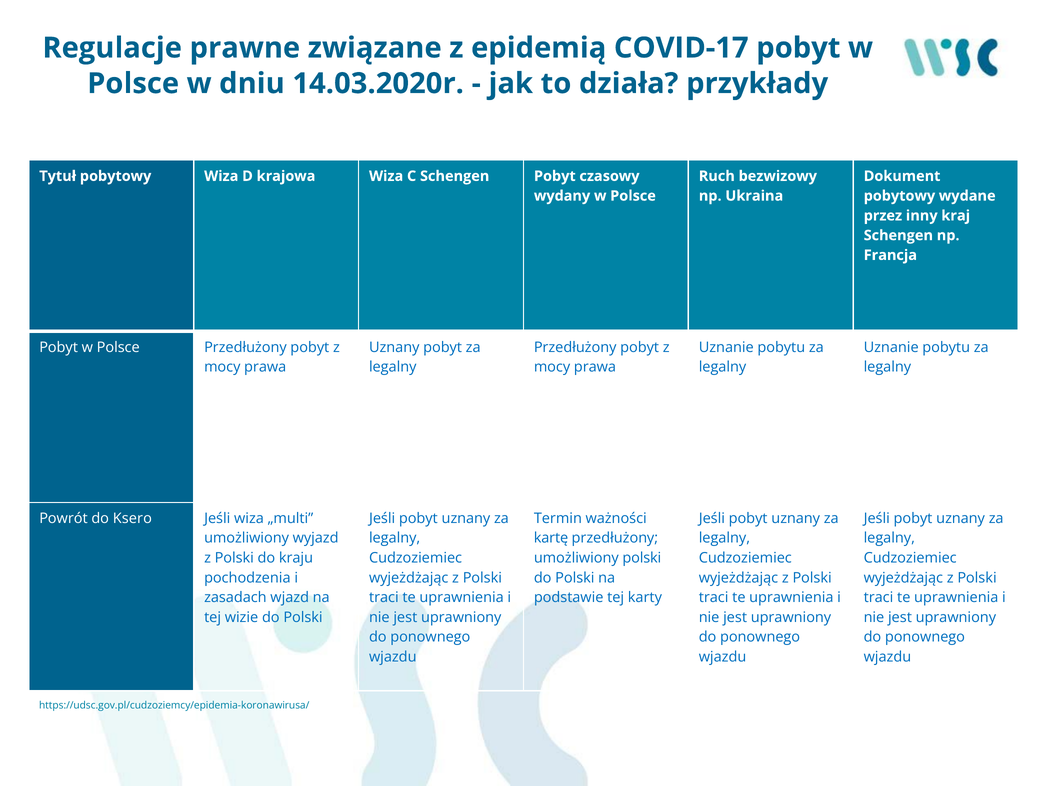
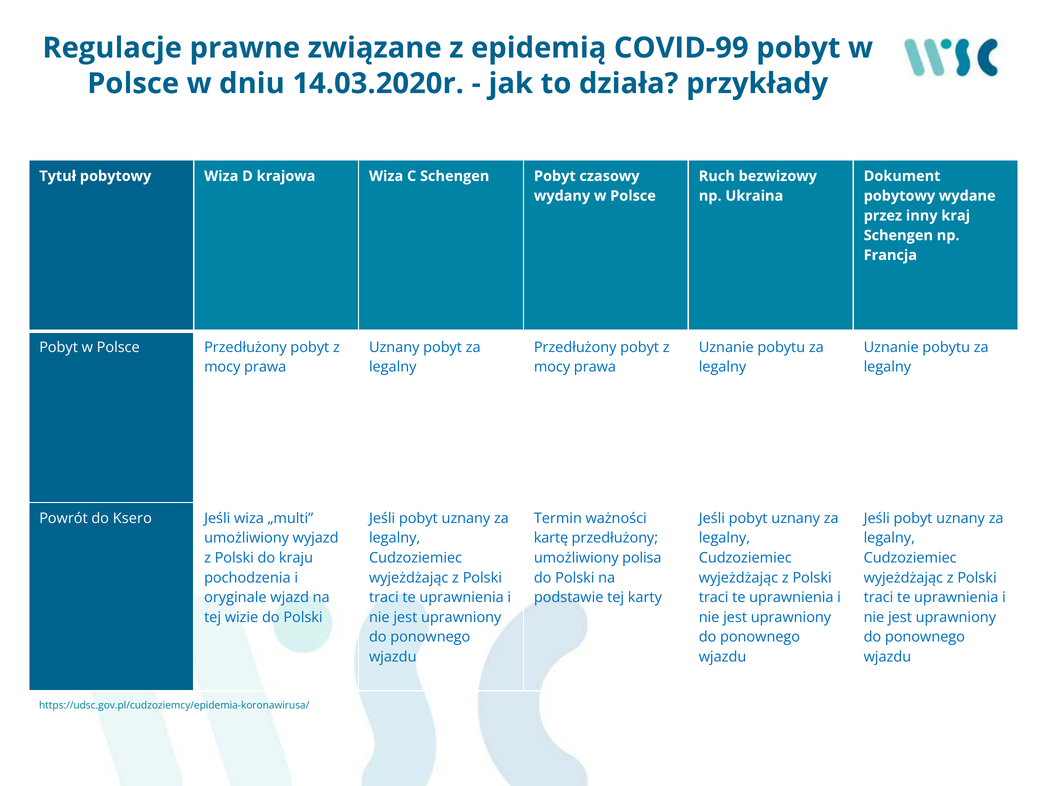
COVID-17: COVID-17 -> COVID-99 (681, 48)
umożliwiony polski: polski -> polisa (642, 557)
zasadach: zasadach -> oryginale (235, 597)
